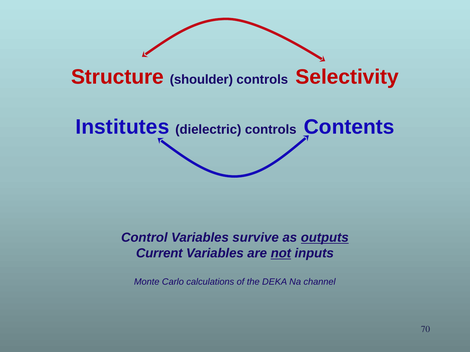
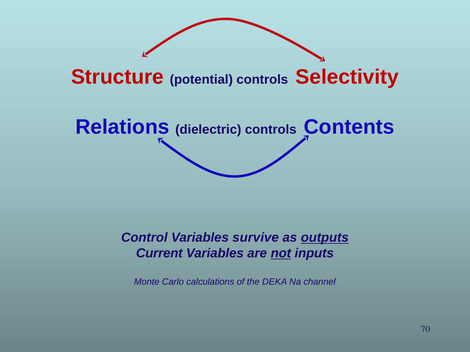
shoulder: shoulder -> potential (201, 80)
Institutes: Institutes -> Relations (122, 127)
